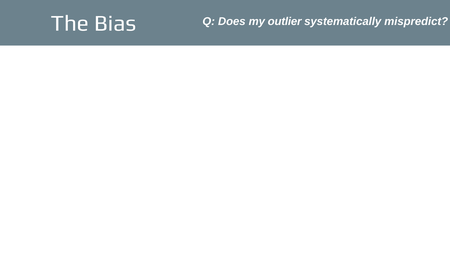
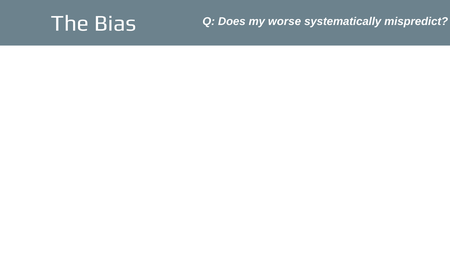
outlier: outlier -> worse (285, 21)
